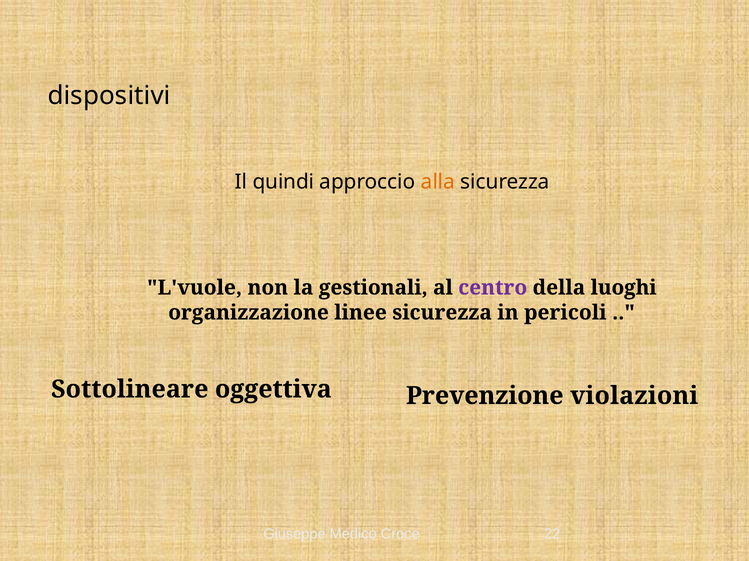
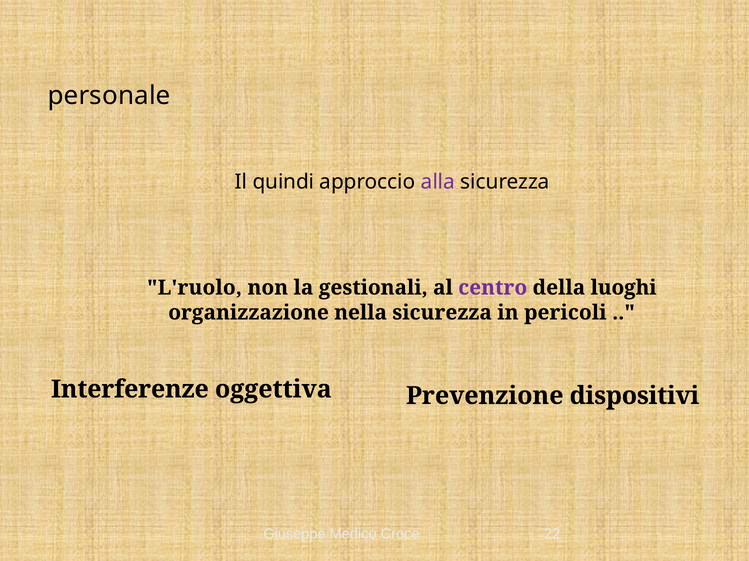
dispositivi: dispositivi -> personale (109, 96)
alla colour: orange -> purple (438, 182)
L'vuole: L'vuole -> L'ruolo (194, 288)
linee: linee -> nella (361, 313)
Sottolineare: Sottolineare -> Interferenze (130, 390)
violazioni: violazioni -> dispositivi (634, 396)
